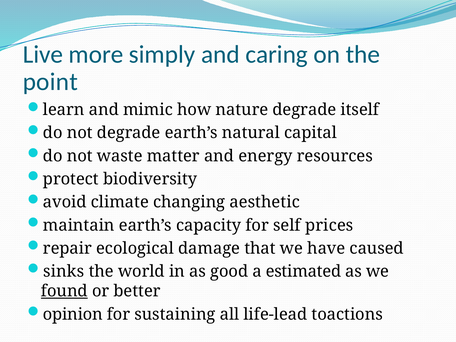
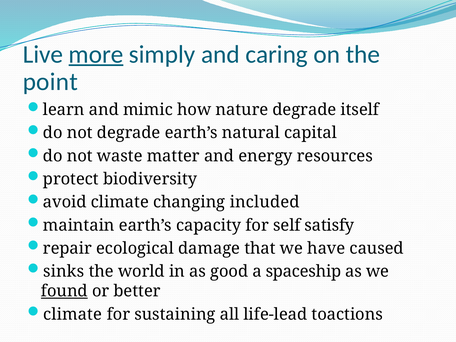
more underline: none -> present (96, 54)
aesthetic: aesthetic -> included (265, 202)
prices: prices -> satisfy (329, 225)
estimated: estimated -> spaceship (304, 271)
opinion: opinion -> climate (73, 314)
